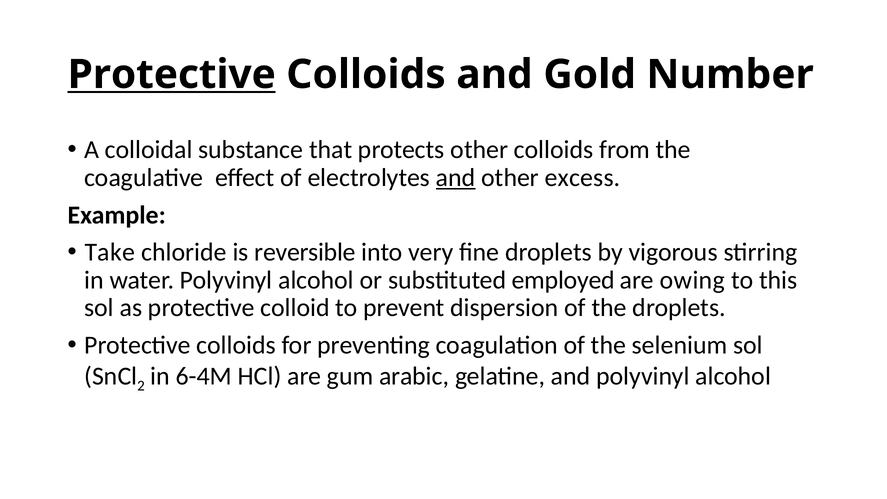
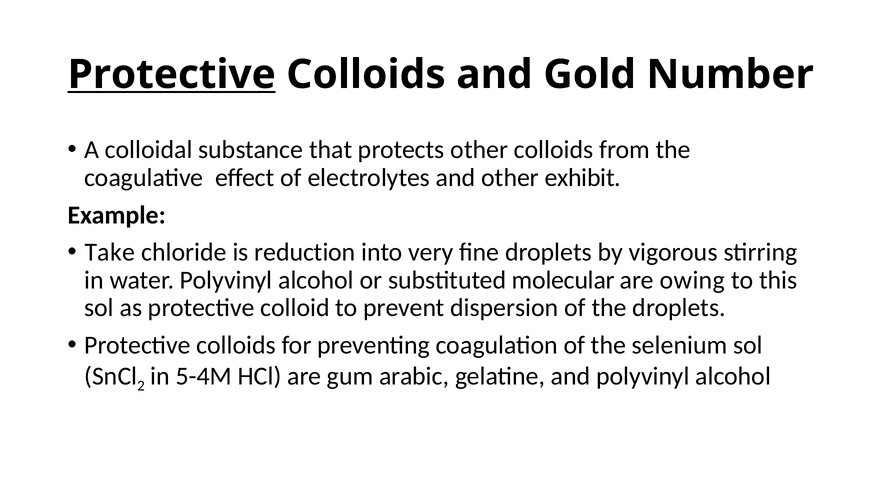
and underline: present -> none (456, 178)
excess: excess -> exhibit (583, 178)
reversible: reversible -> reduction (305, 252)
employed: employed -> molecular (563, 280)
6-4M: 6-4M -> 5-4M (204, 376)
